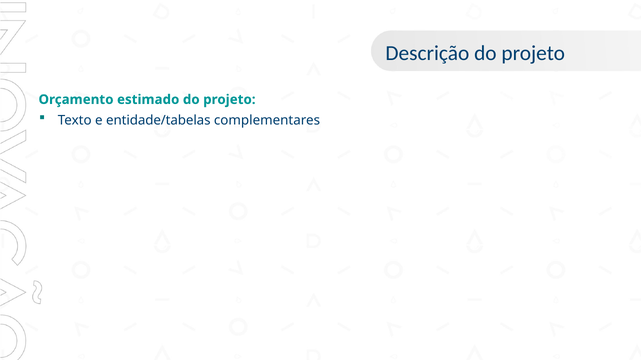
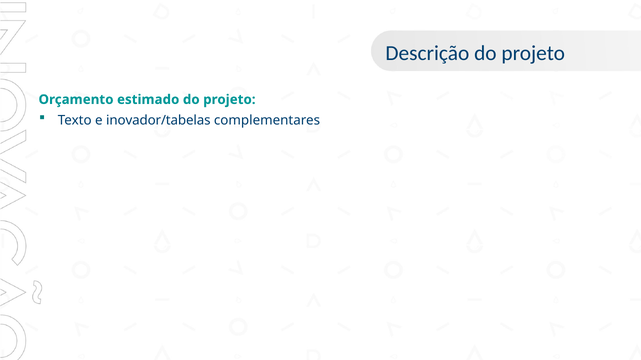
entidade/tabelas: entidade/tabelas -> inovador/tabelas (158, 120)
